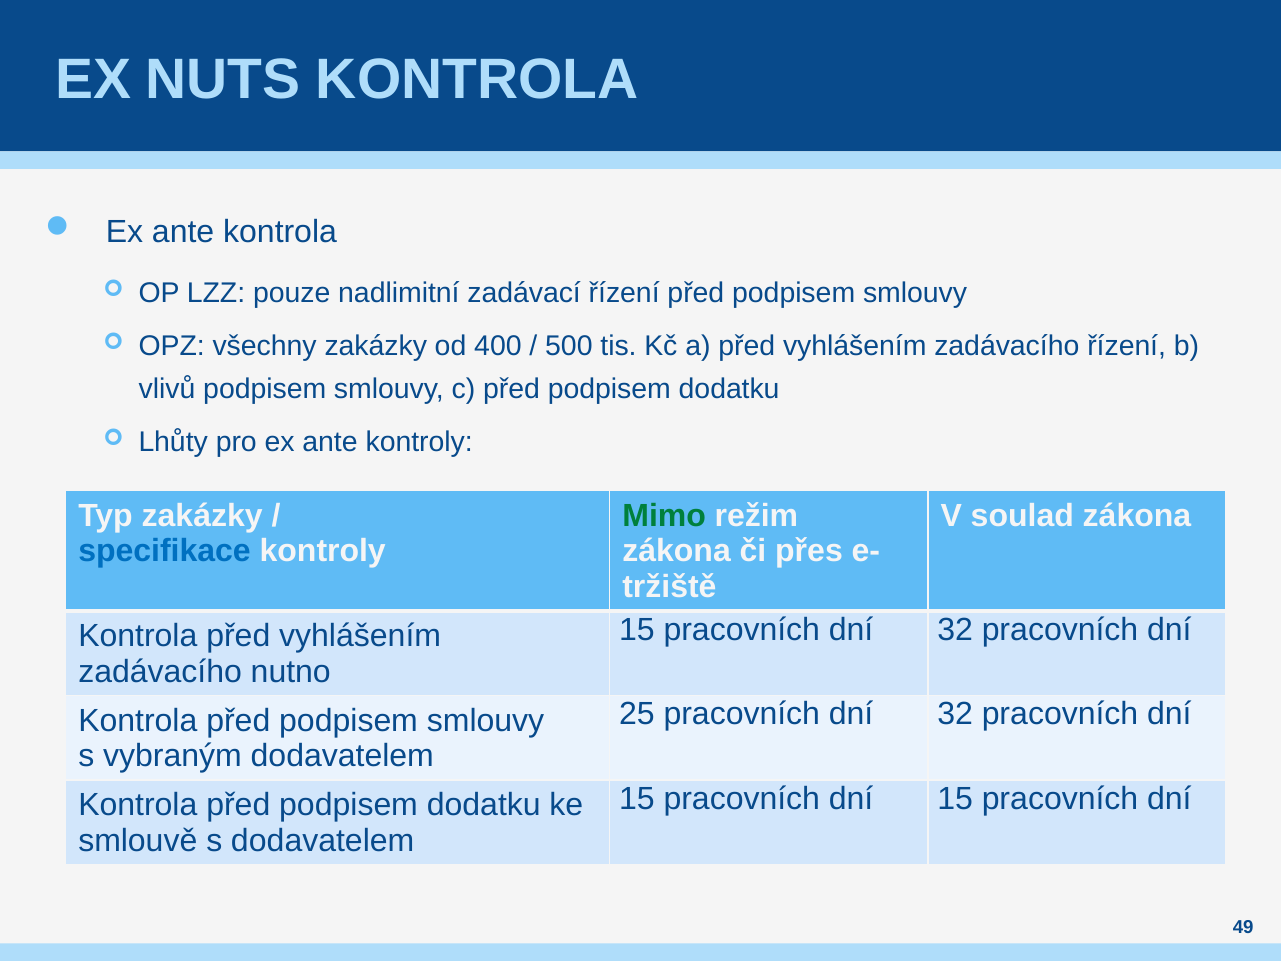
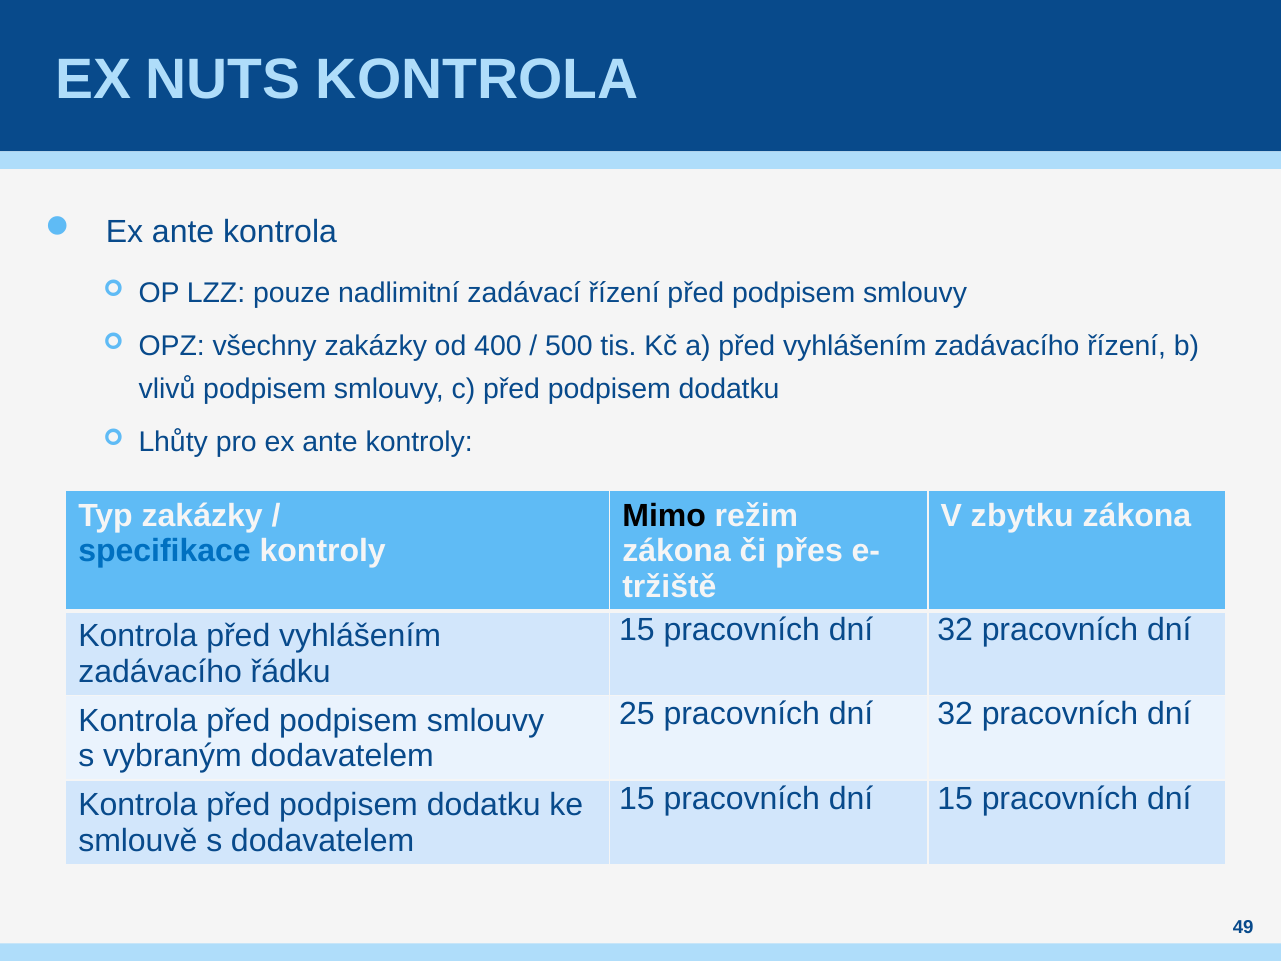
Mimo colour: green -> black (664, 515)
soulad: soulad -> zbytku (1022, 515)
nutno: nutno -> řádku (291, 672)
